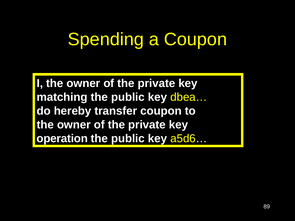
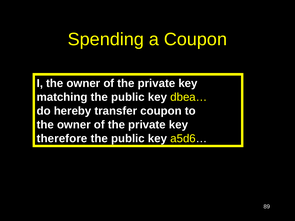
operation: operation -> therefore (62, 139)
